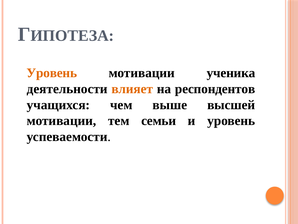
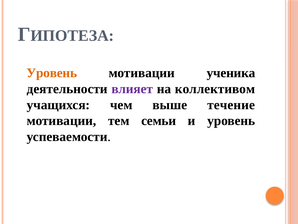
влияет colour: orange -> purple (132, 89)
респондентов: респондентов -> коллективом (215, 89)
высшей: высшей -> течение (231, 105)
